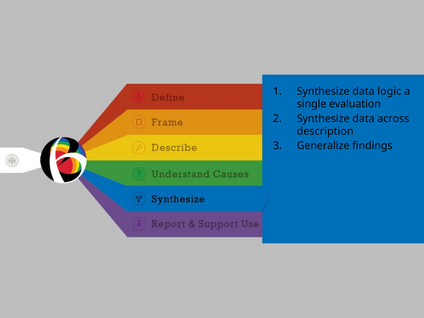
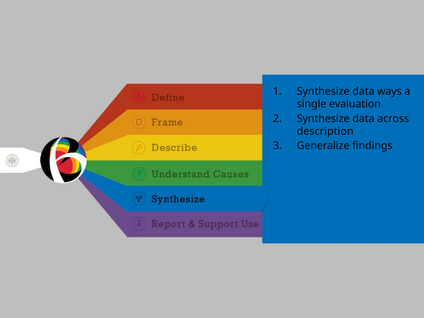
logic: logic -> ways (389, 91)
